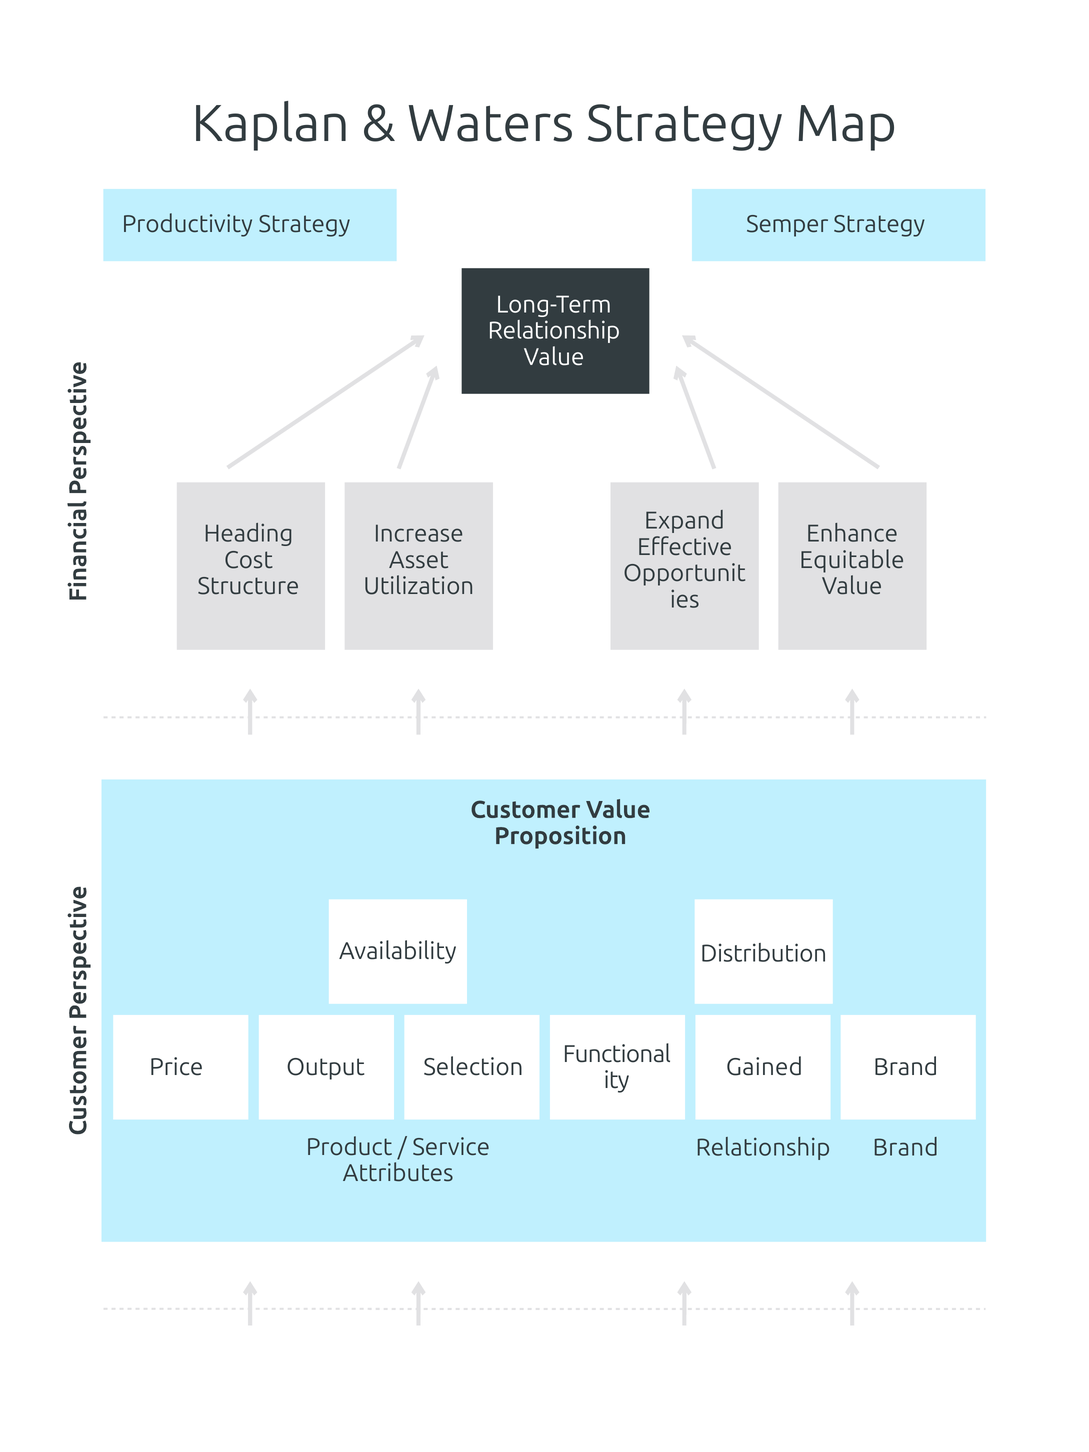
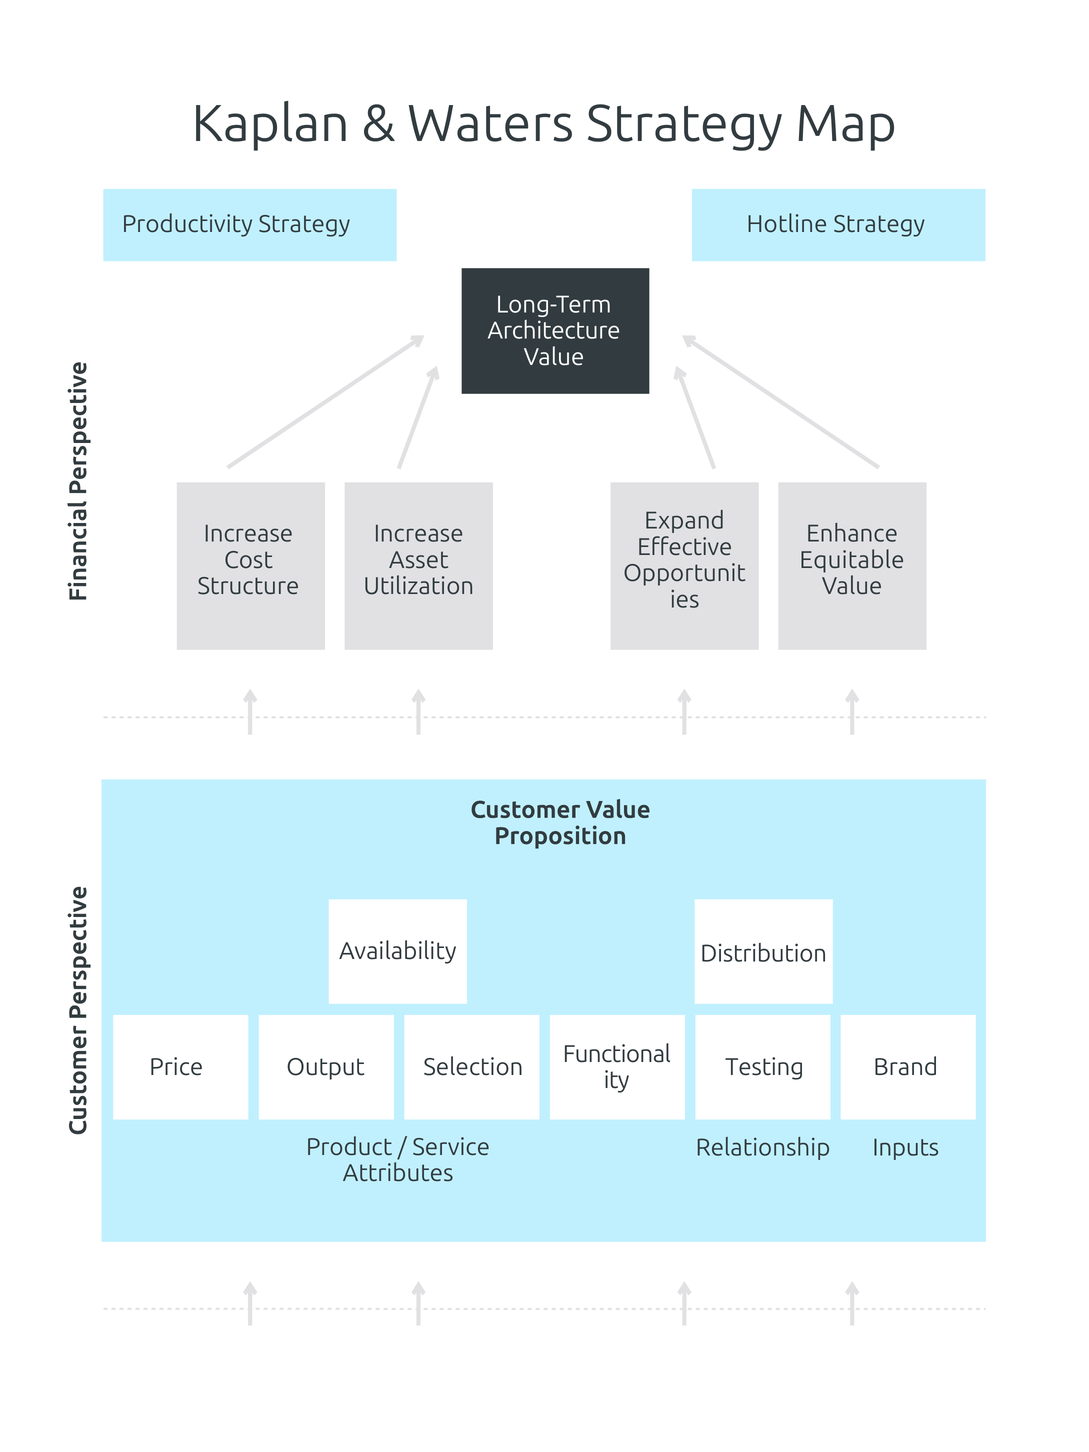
Semper: Semper -> Hotline (787, 224)
Relationship: Relationship -> Architecture (554, 331)
Heading: Heading -> Increase (248, 534)
Gained: Gained -> Testing (765, 1067)
Relationship Brand: Brand -> Inputs (906, 1148)
